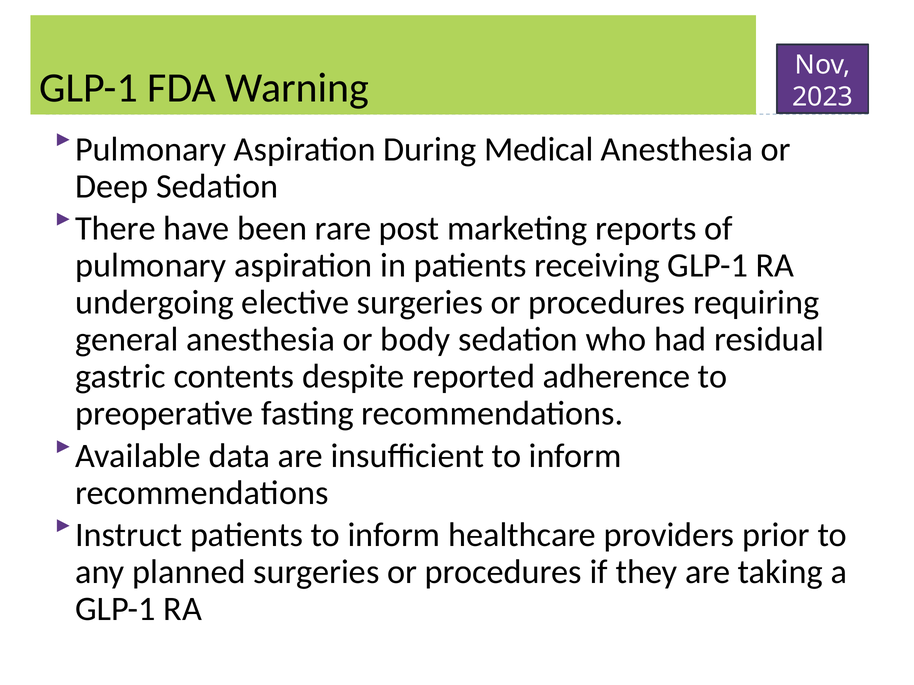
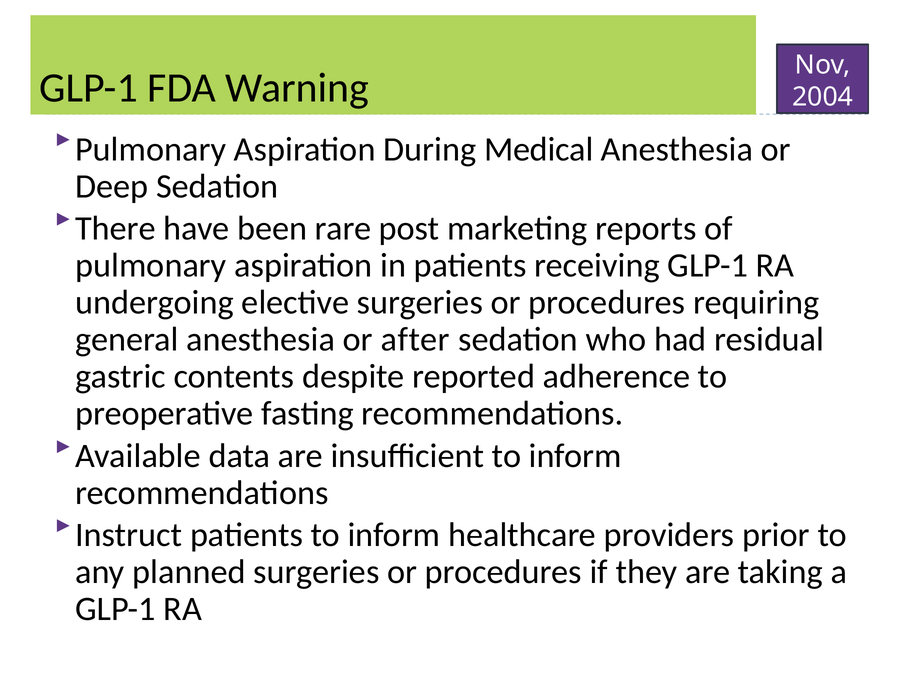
2023: 2023 -> 2004 (823, 97)
body: body -> after (415, 340)
